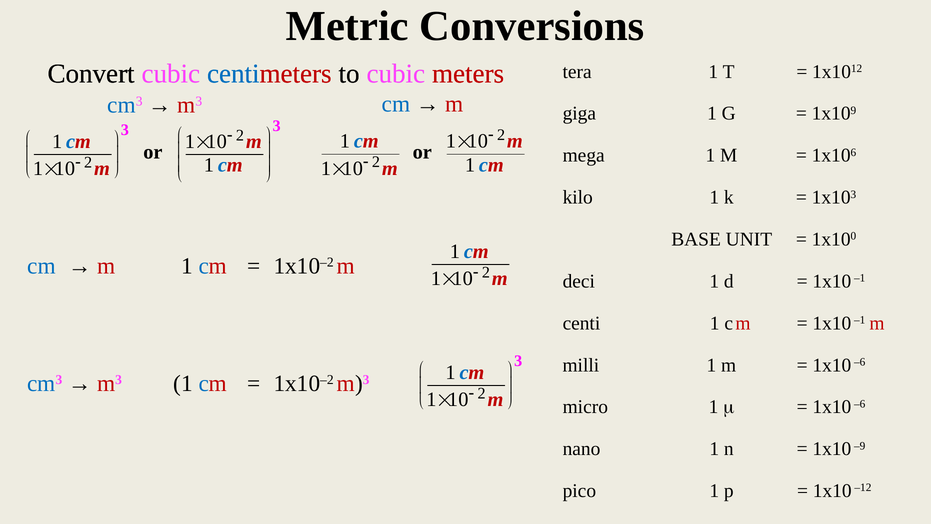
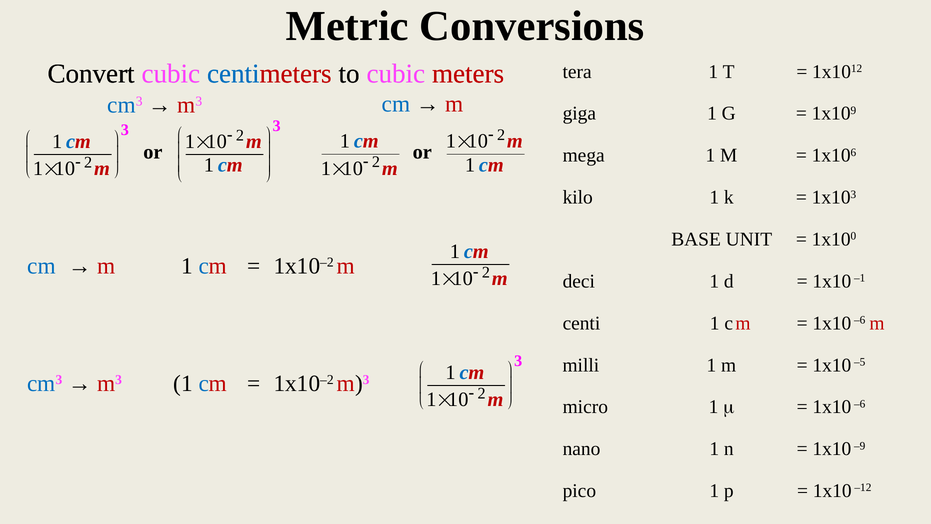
–1: –1 -> –6 (860, 320)
–6: –6 -> –5 (860, 362)
